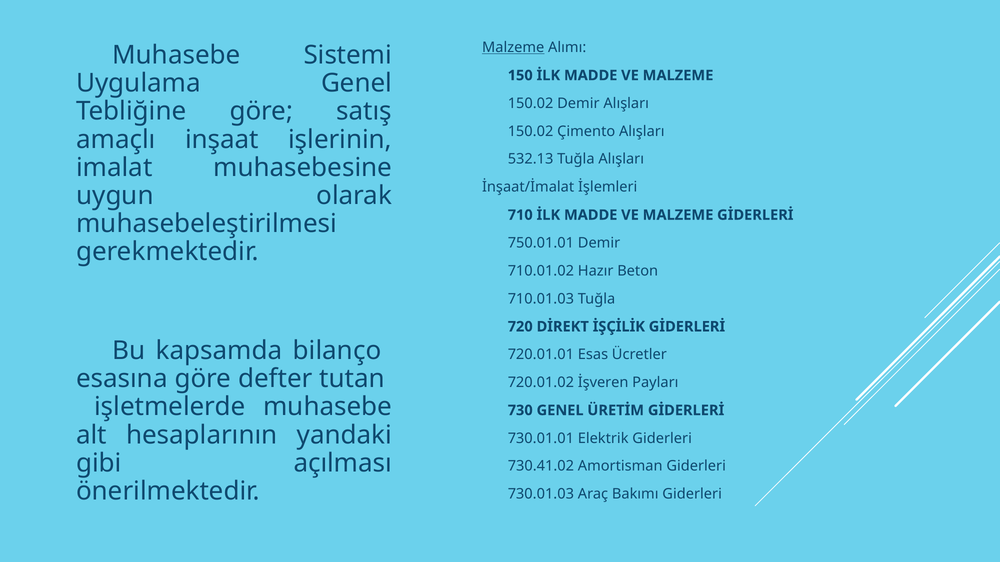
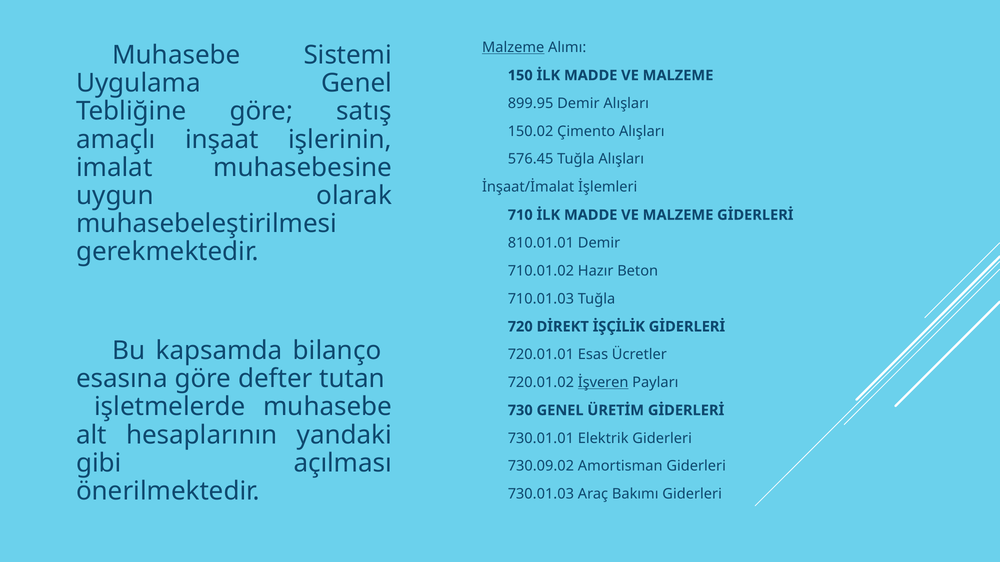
150.02: 150.02 -> 899.95 (531, 103)
532.13: 532.13 -> 576.45 (531, 159)
750.01.01: 750.01.01 -> 810.01.01 (541, 243)
İşveren underline: none -> present (603, 383)
730.41.02: 730.41.02 -> 730.09.02 (541, 467)
